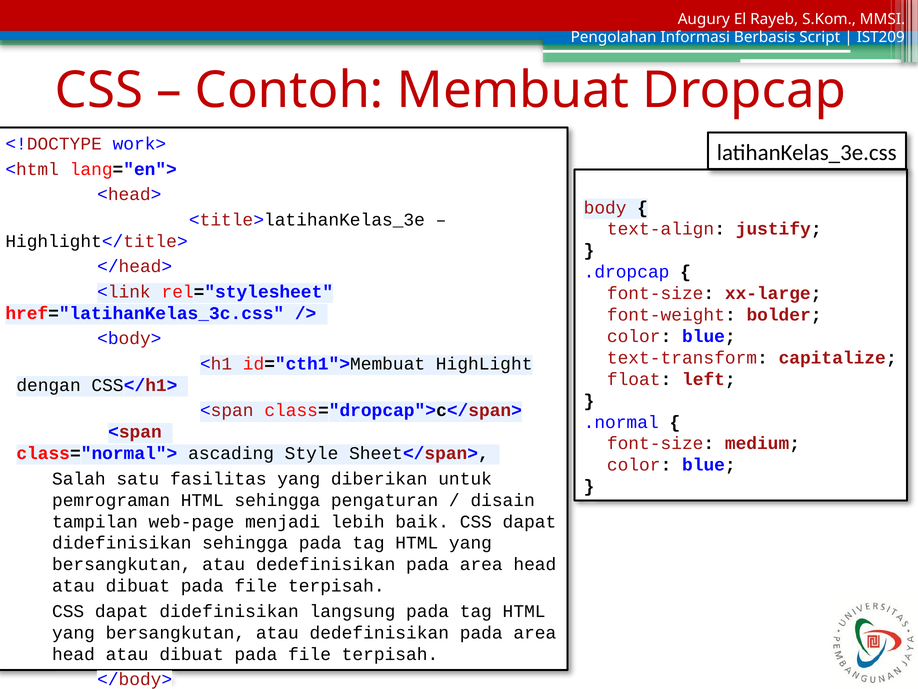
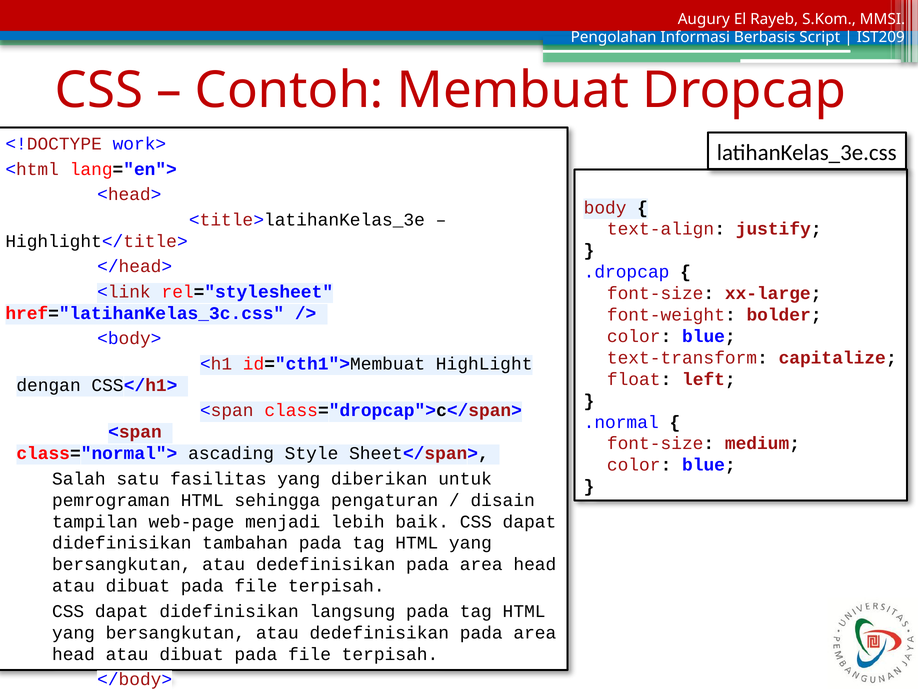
didefinisikan sehingga: sehingga -> tambahan (245, 543)
